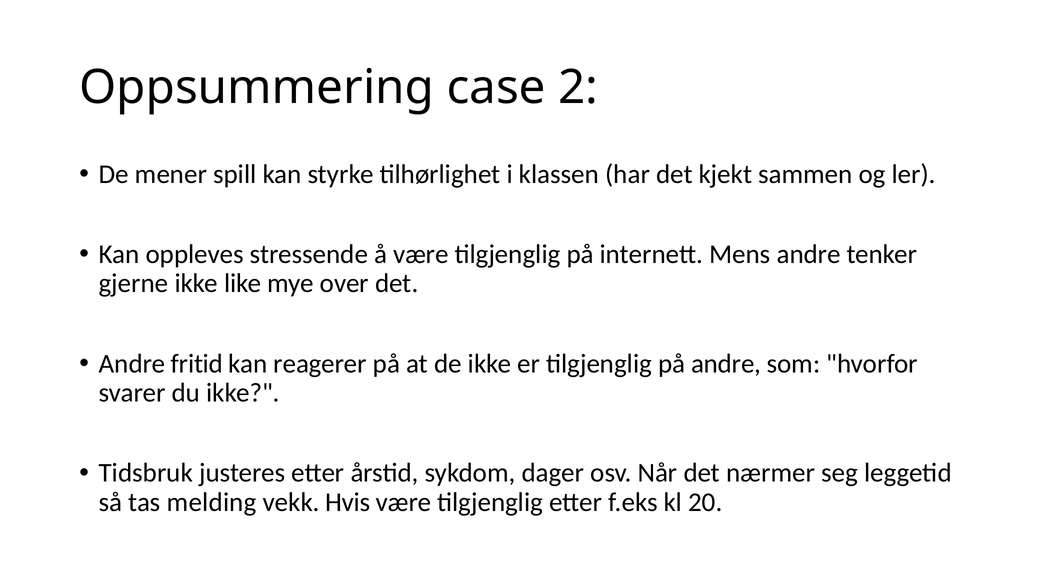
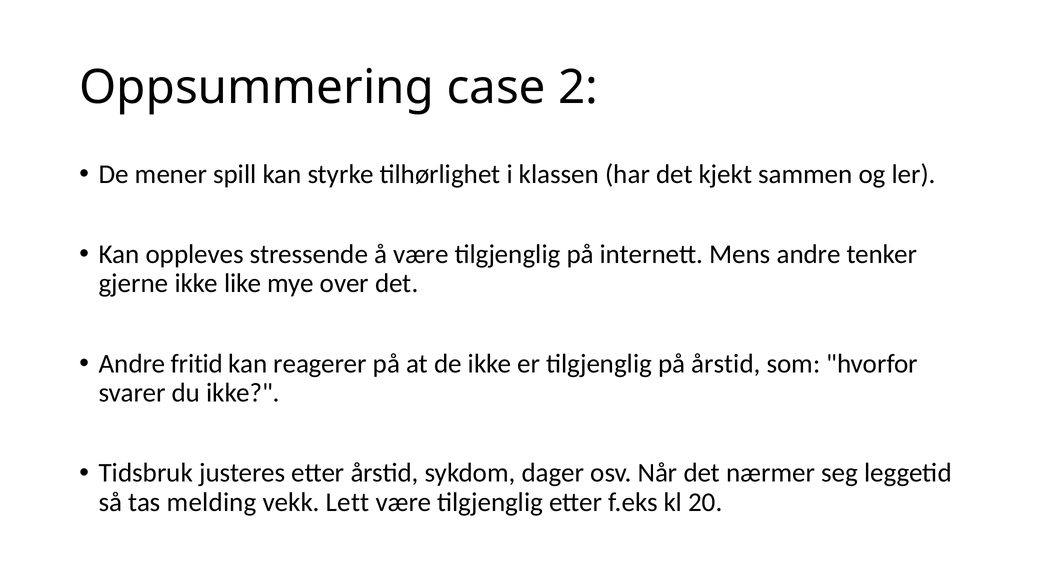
på andre: andre -> årstid (726, 364)
Hvis: Hvis -> Lett (348, 502)
